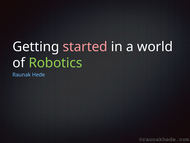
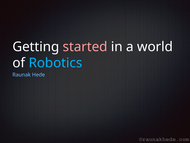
Robotics colour: light green -> light blue (55, 63)
